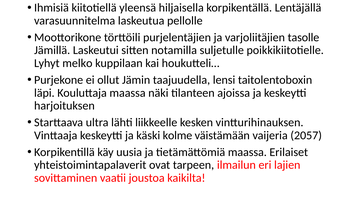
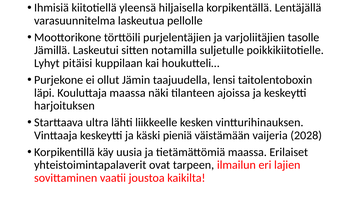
melko: melko -> pitäisi (77, 63)
kolme: kolme -> pieniä (177, 135)
2057: 2057 -> 2028 (306, 135)
